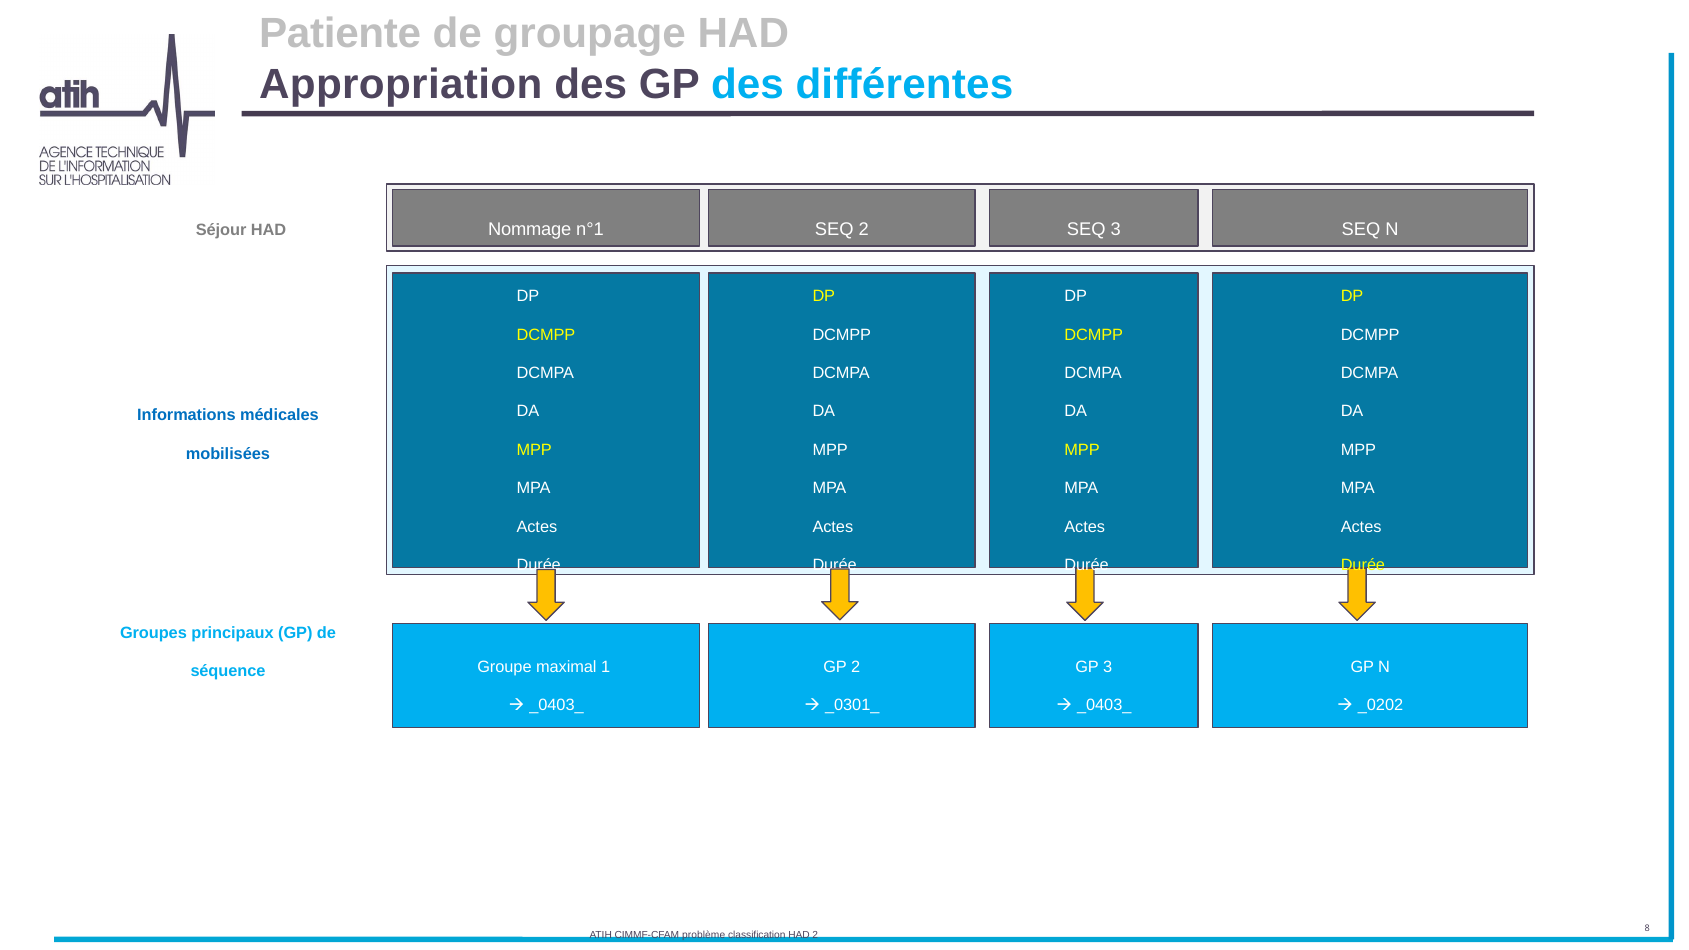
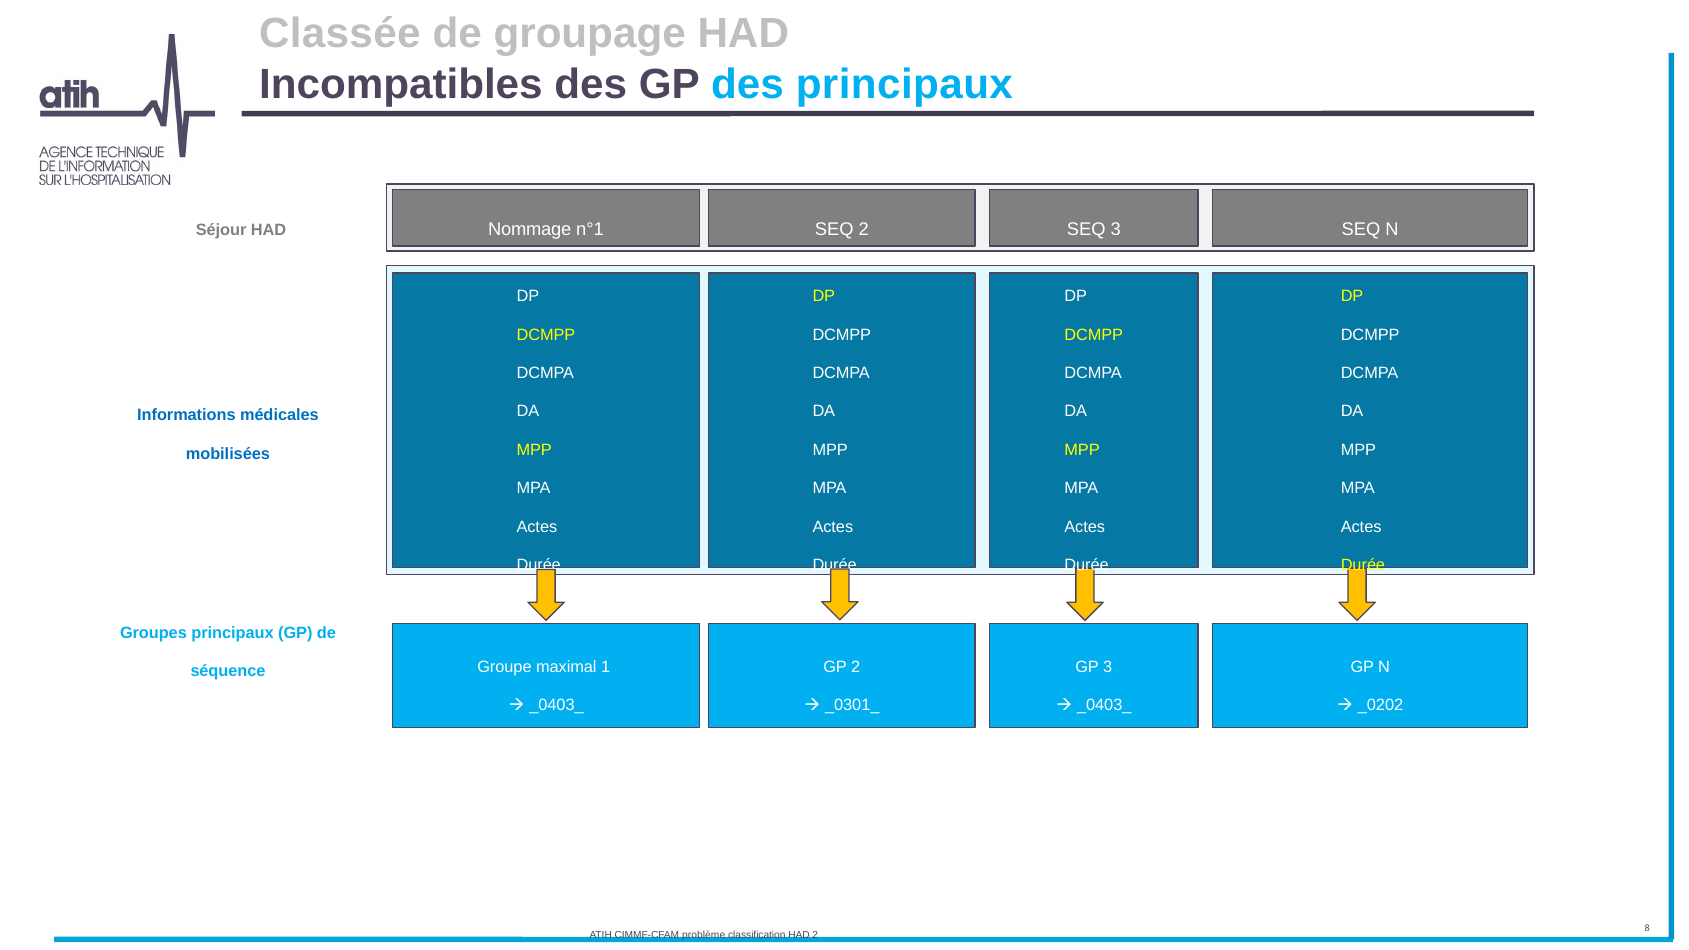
Patiente: Patiente -> Classée (340, 34)
Appropriation: Appropriation -> Incompatibles (401, 85)
des différentes: différentes -> principaux (904, 85)
